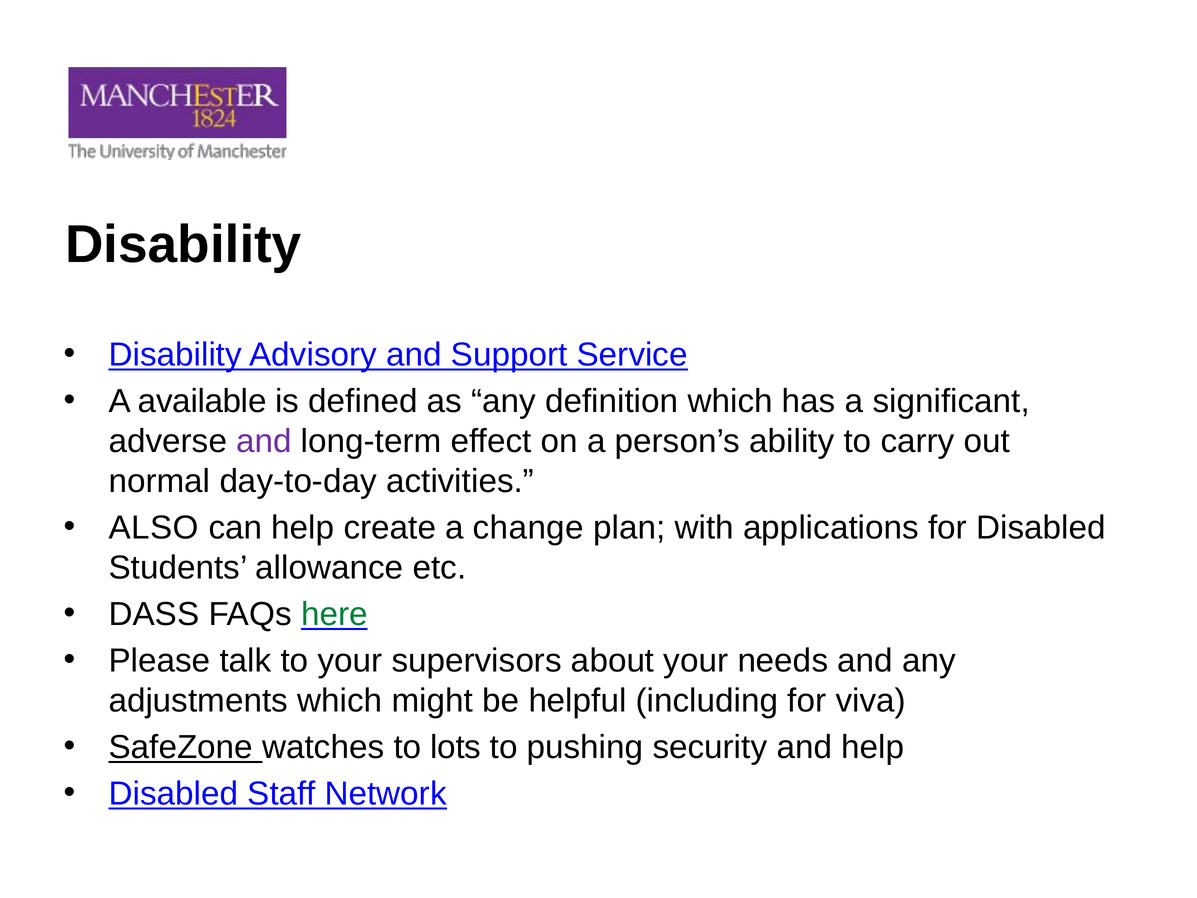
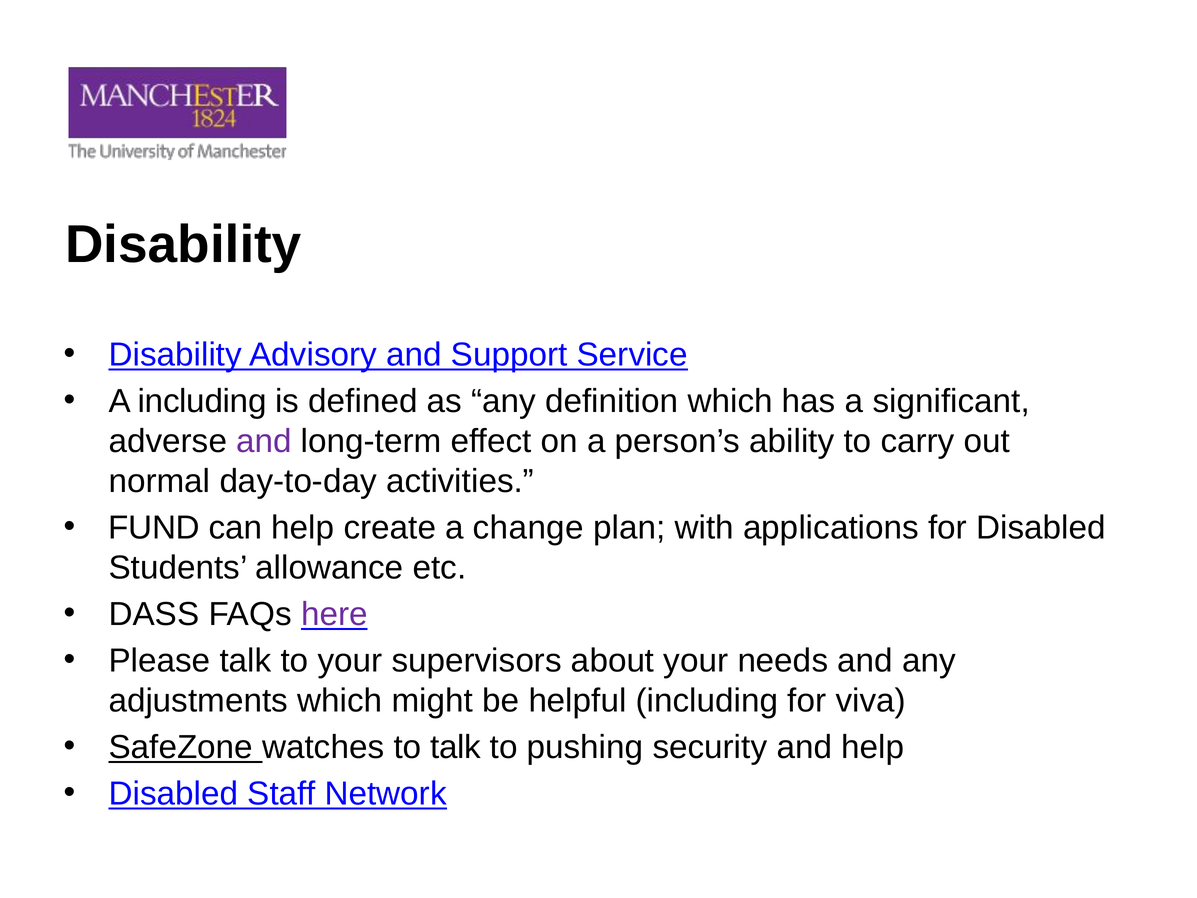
A available: available -> including (202, 401)
ALSO: ALSO -> FUND (154, 528)
here colour: green -> purple (334, 614)
to lots: lots -> talk (456, 747)
